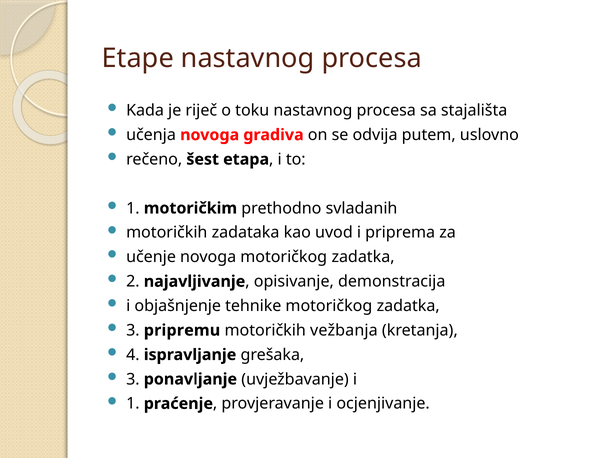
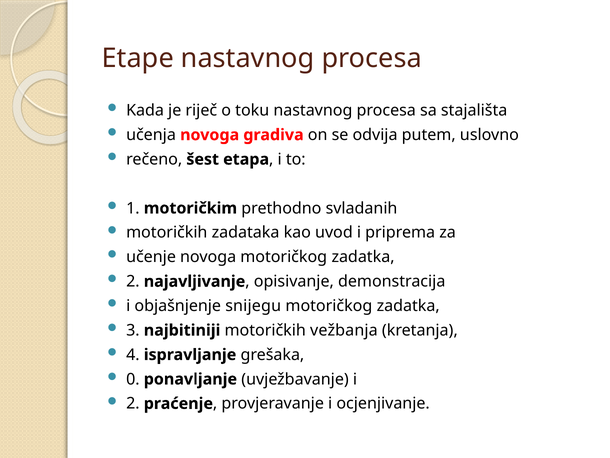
tehnike: tehnike -> snijegu (253, 306)
pripremu: pripremu -> najbitiniji (182, 330)
3: 3 -> 0 (133, 379)
1: 1 -> 2 (133, 403)
